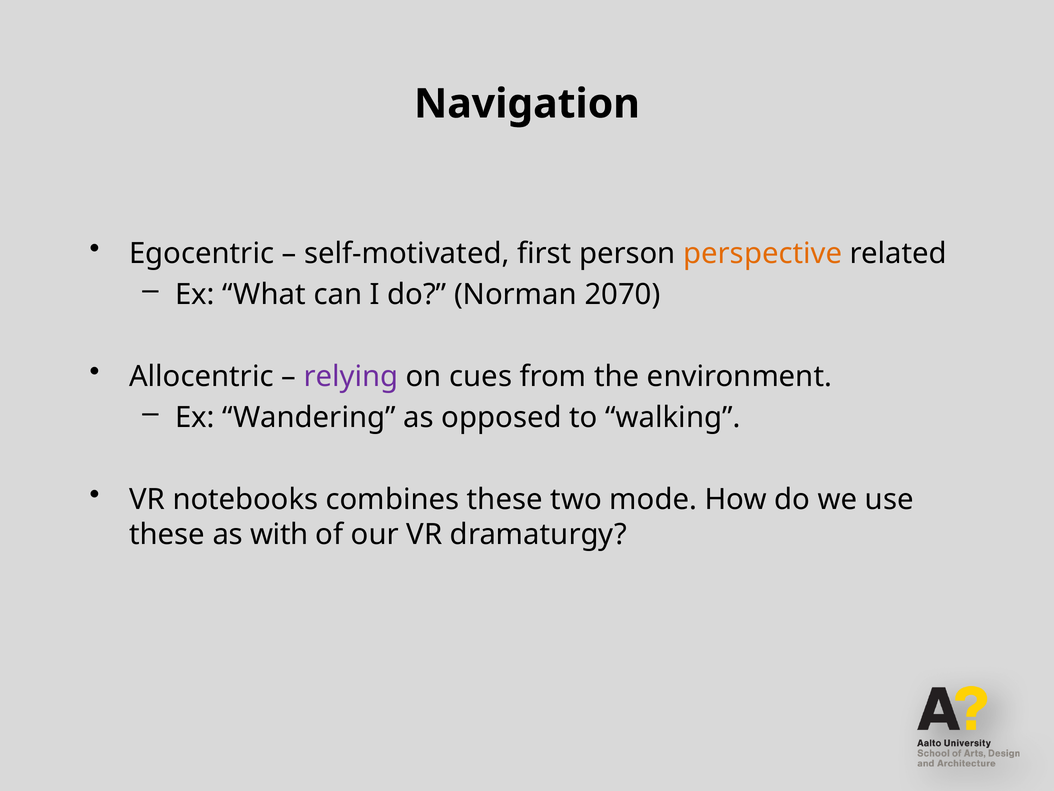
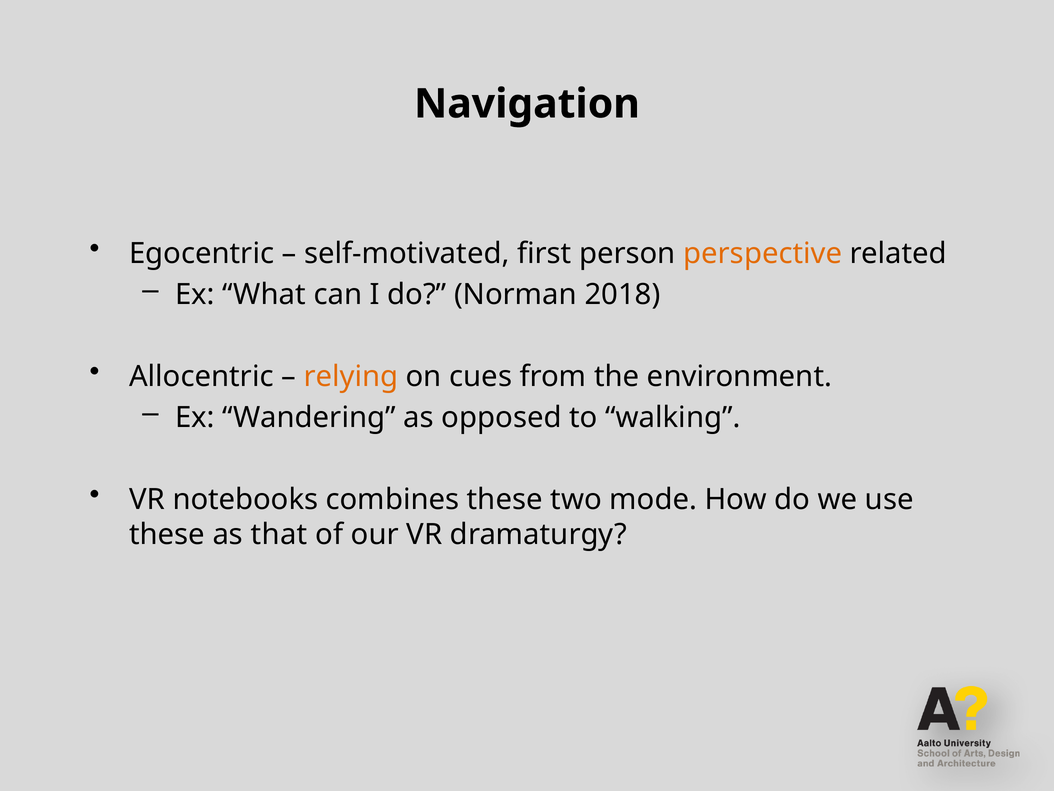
2070: 2070 -> 2018 (623, 294)
relying colour: purple -> orange (351, 376)
with: with -> that (279, 534)
